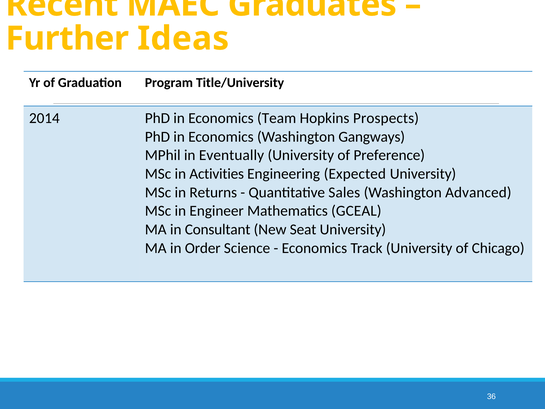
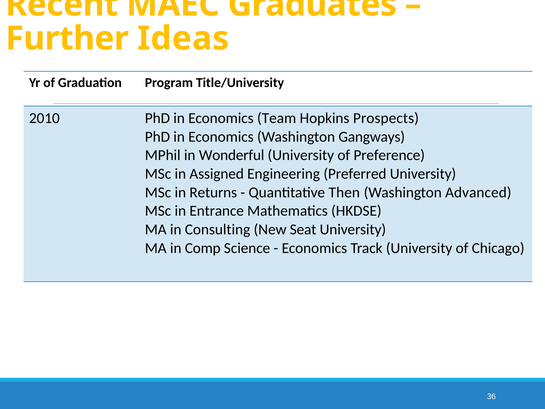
2014: 2014 -> 2010 (44, 118)
Eventually: Eventually -> Wonderful (232, 155)
Activities: Activities -> Assigned (217, 174)
Expected: Expected -> Preferred (355, 174)
Sales: Sales -> Then (344, 192)
Engineer: Engineer -> Entrance (217, 211)
GCEAL: GCEAL -> HKDSE (356, 211)
Consultant: Consultant -> Consulting (218, 229)
Order: Order -> Comp (203, 248)
